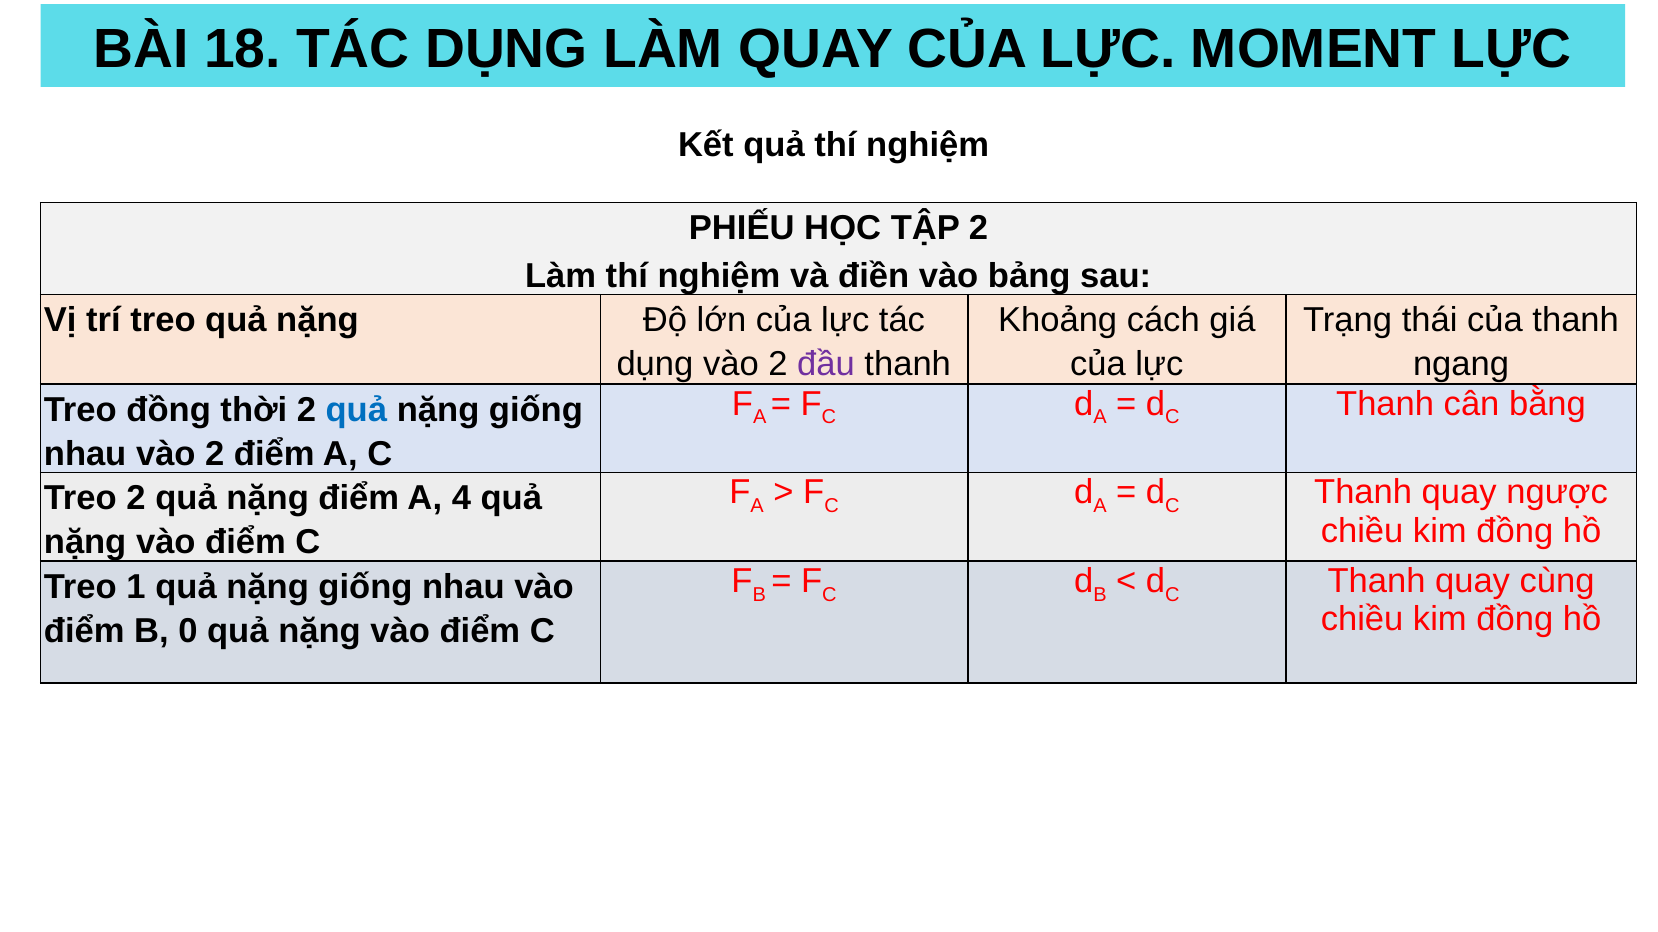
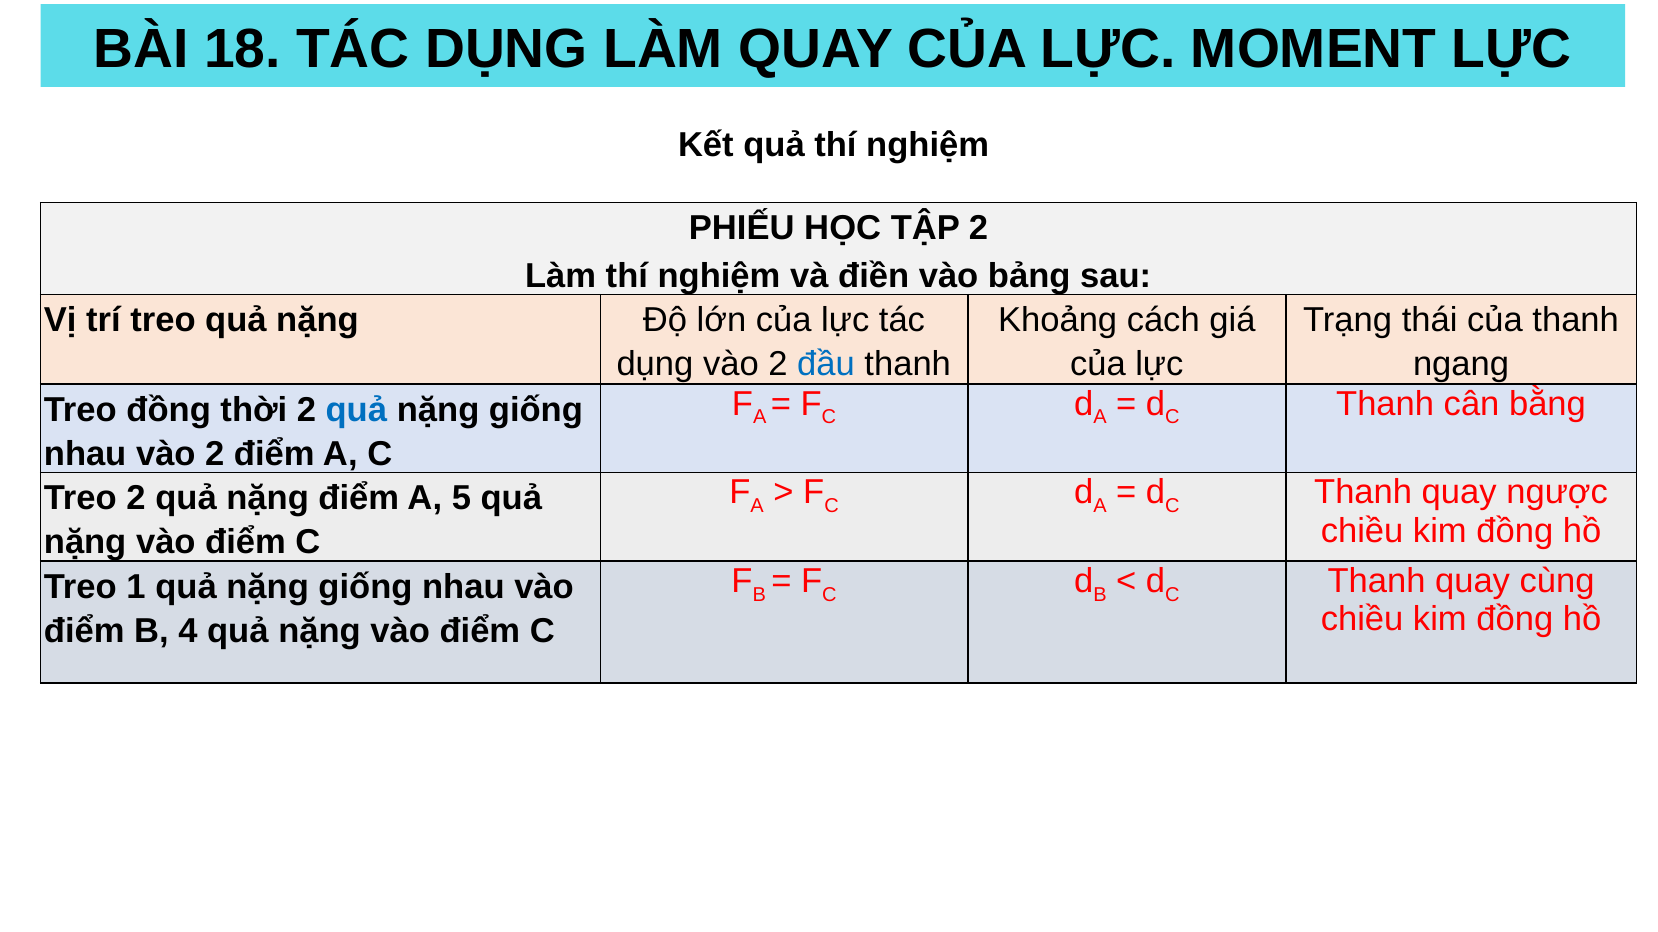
đầu colour: purple -> blue (826, 365)
4: 4 -> 5 (461, 499)
0: 0 -> 4 (188, 632)
